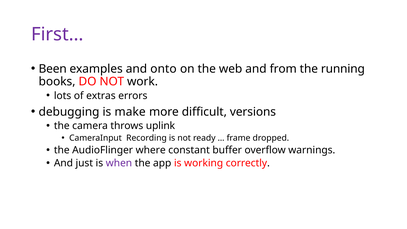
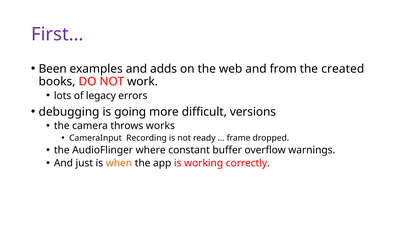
onto: onto -> adds (164, 69)
running: running -> created (343, 69)
extras: extras -> legacy (101, 96)
make: make -> going (130, 112)
uplink: uplink -> works (160, 126)
when colour: purple -> orange (119, 163)
